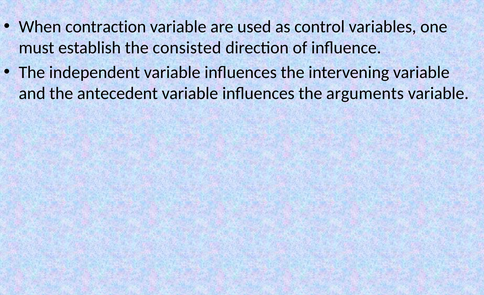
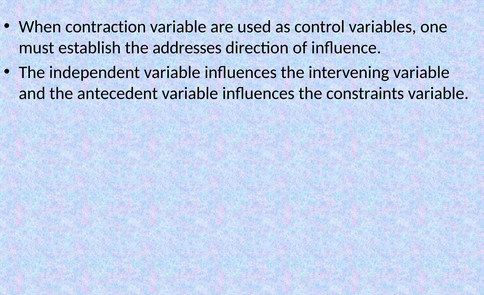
consisted: consisted -> addresses (187, 48)
arguments: arguments -> constraints (365, 93)
